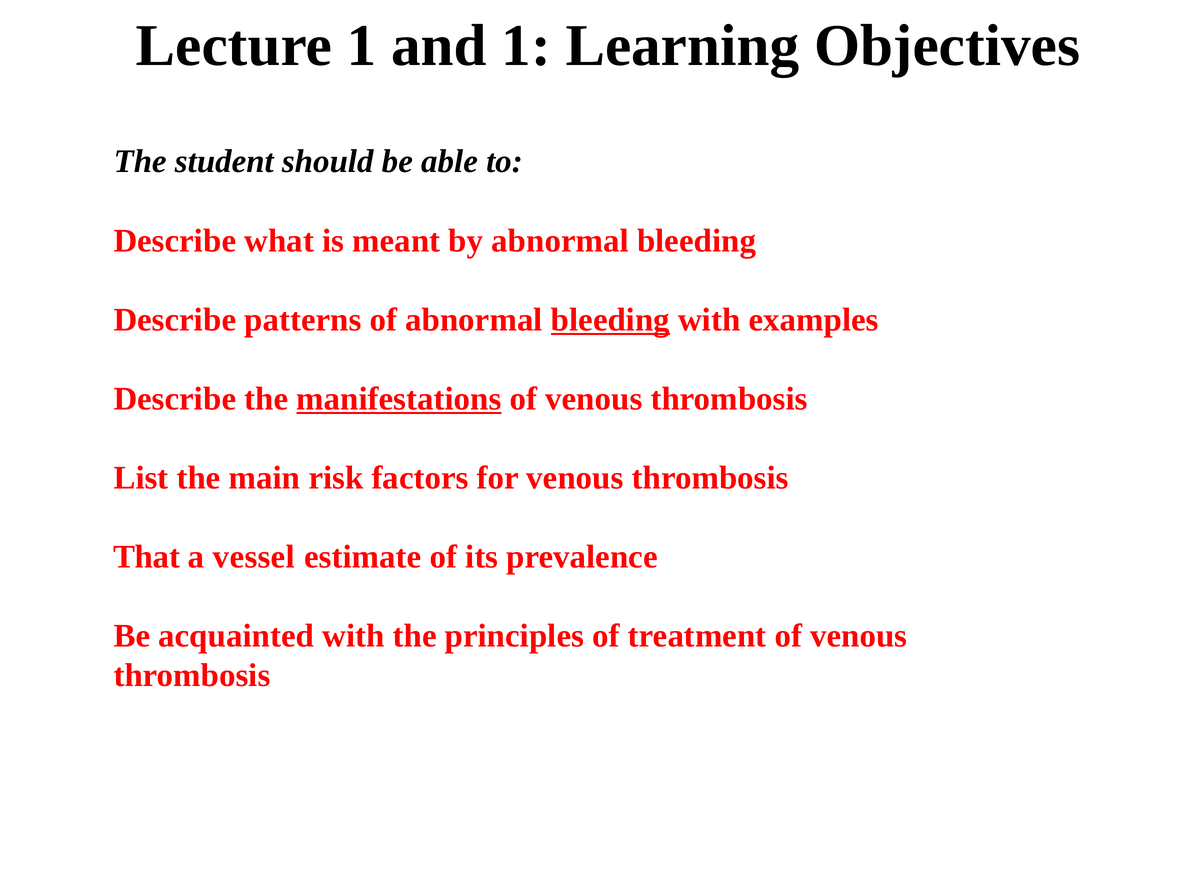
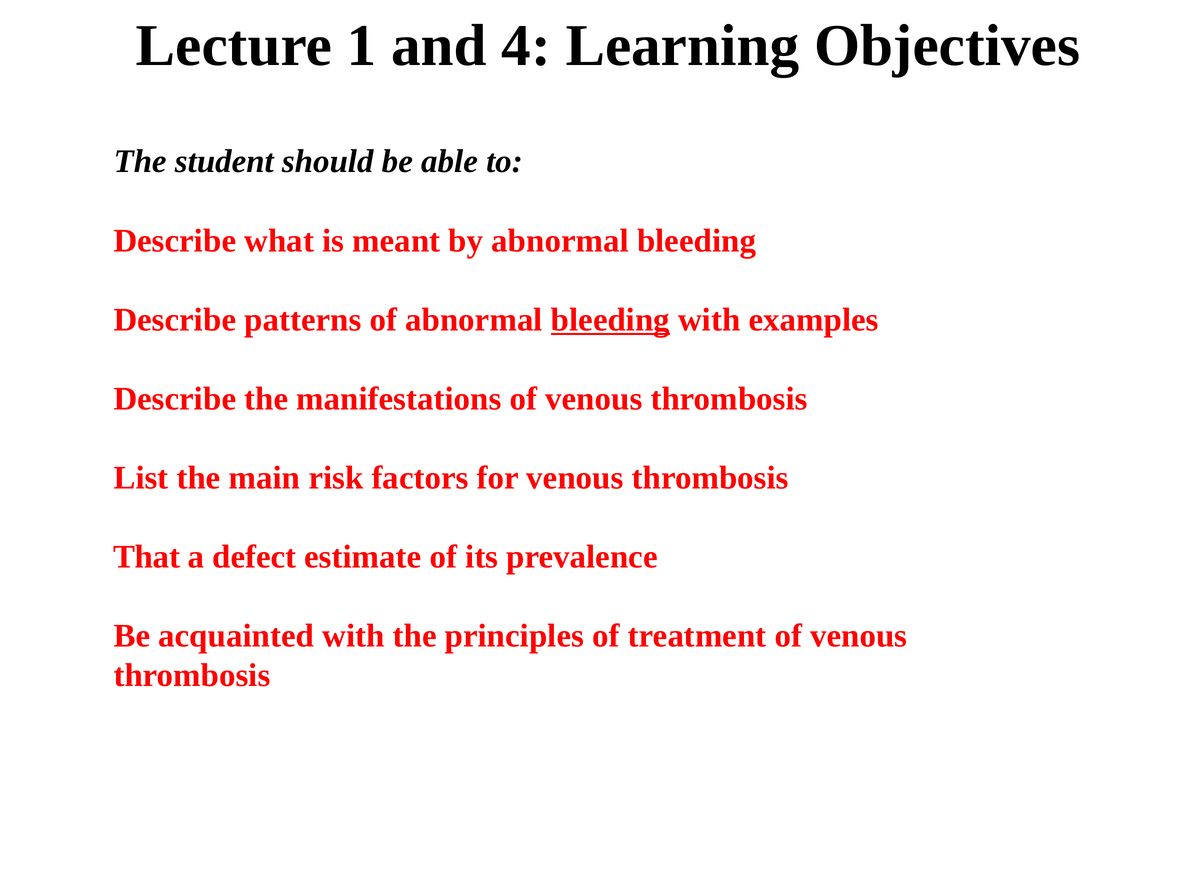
and 1: 1 -> 4 (526, 45)
manifestations underline: present -> none (399, 399)
vessel: vessel -> defect (254, 557)
